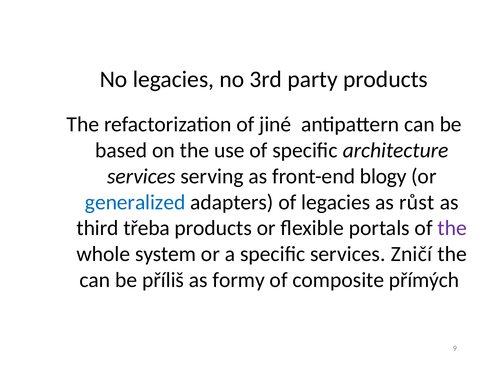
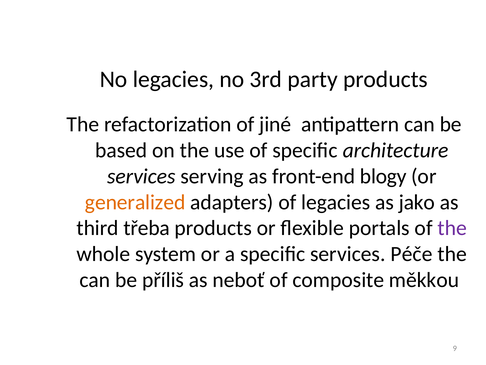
generalized colour: blue -> orange (135, 202)
růst: růst -> jako (417, 202)
Zničí: Zničí -> Péče (411, 254)
formy: formy -> neboť (239, 280)
přímých: přímých -> měkkou (424, 280)
